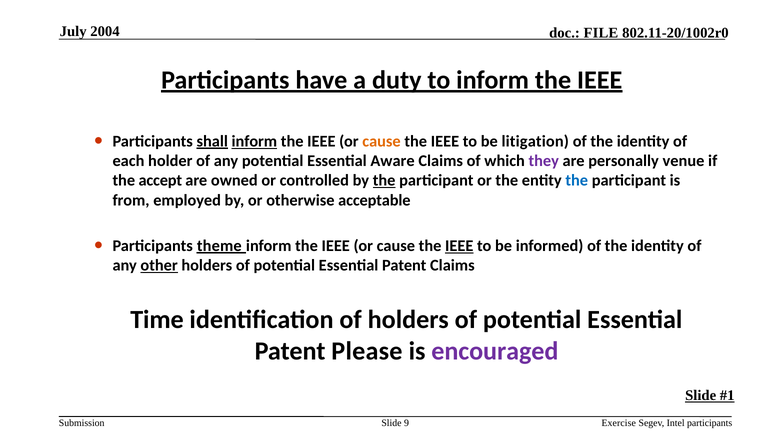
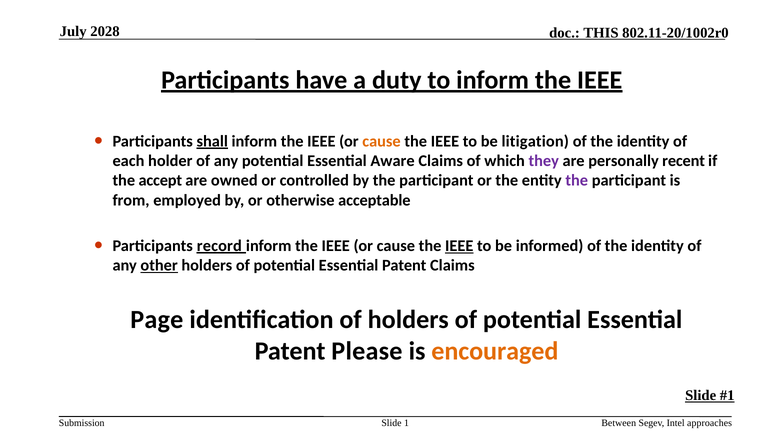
2004: 2004 -> 2028 (105, 31)
FILE: FILE -> THIS (601, 33)
inform underline: present -> none (254, 141)
venue: venue -> recent (684, 161)
the underline: present -> none (384, 181)
the colour: blue -> purple (577, 181)
theme: theme -> record (219, 246)
Time: Time -> Page (157, 320)
encouraged colour: purple -> orange (495, 351)
9: 9 -> 1 (406, 423)
Exercise: Exercise -> Between (619, 423)
Intel participants: participants -> approaches (710, 423)
